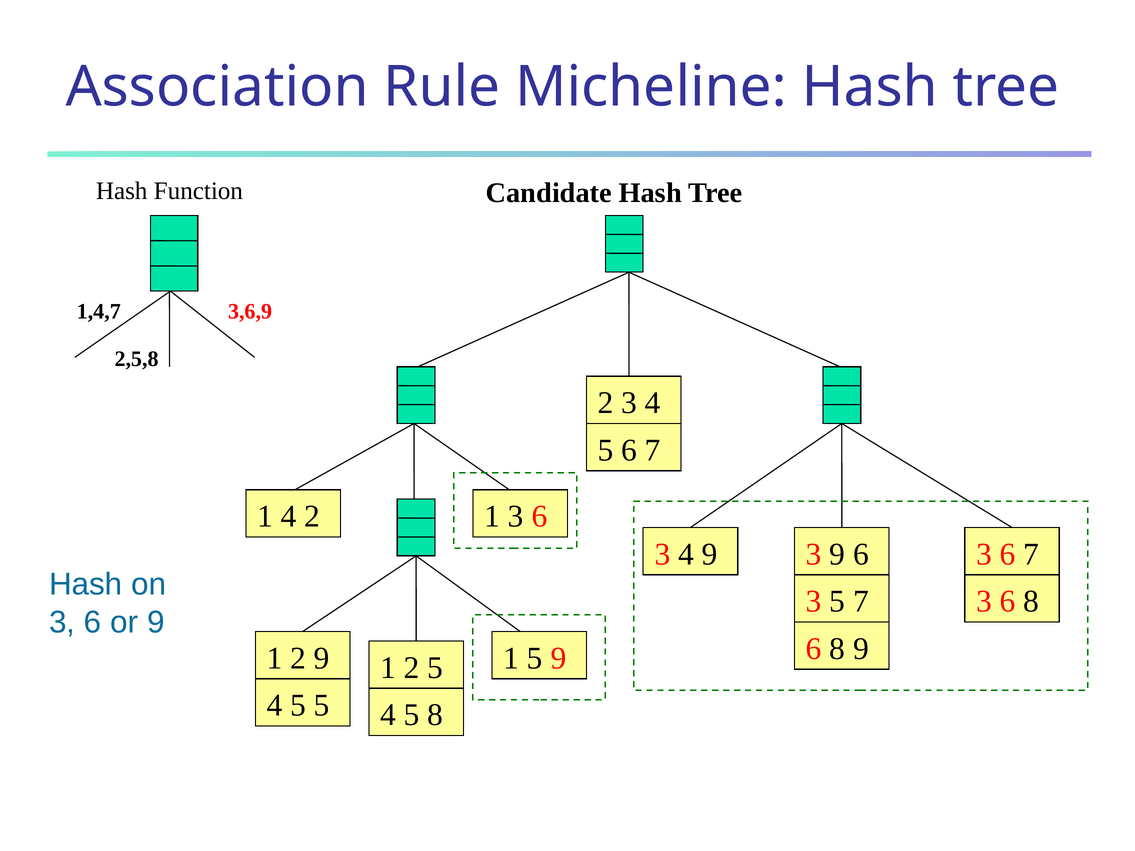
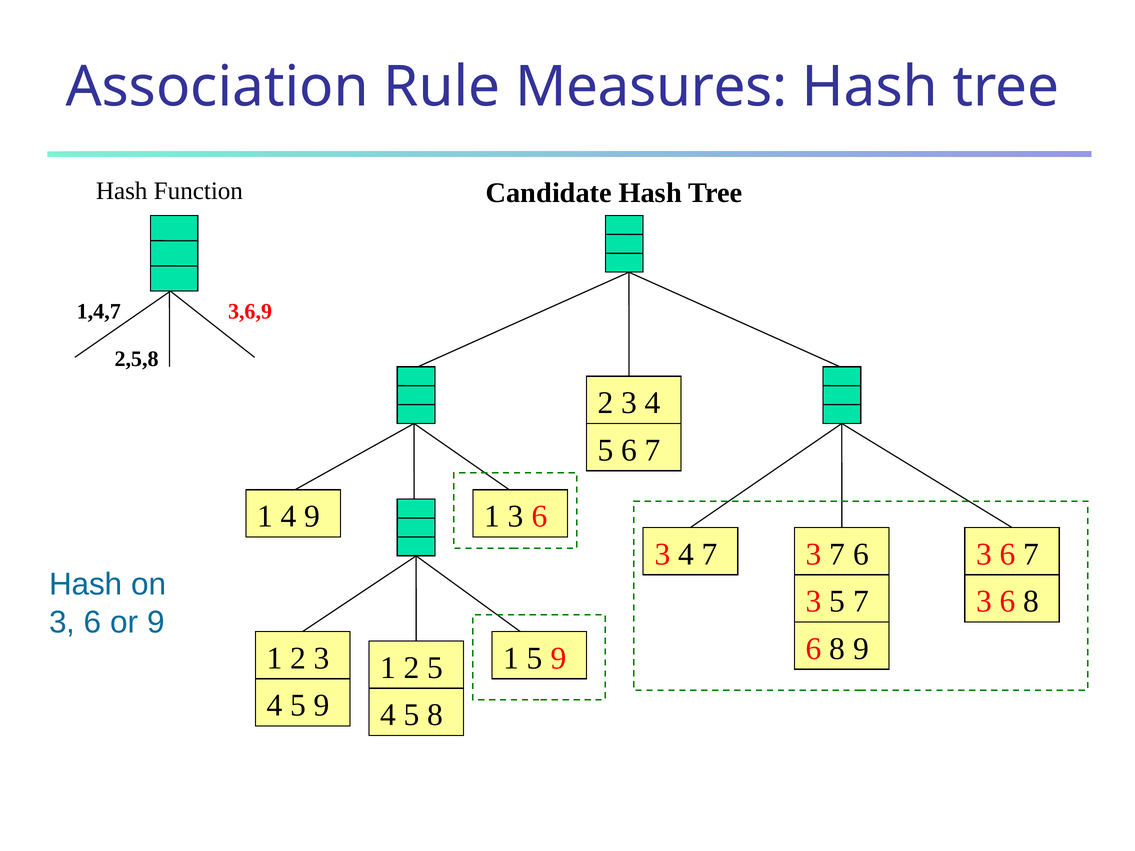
Micheline: Micheline -> Measures (651, 87)
4 2: 2 -> 9 (312, 517)
4 9: 9 -> 7 (710, 554)
3 9: 9 -> 7 (837, 554)
1 2 9: 9 -> 3 (322, 658)
4 5 5: 5 -> 9 (322, 706)
